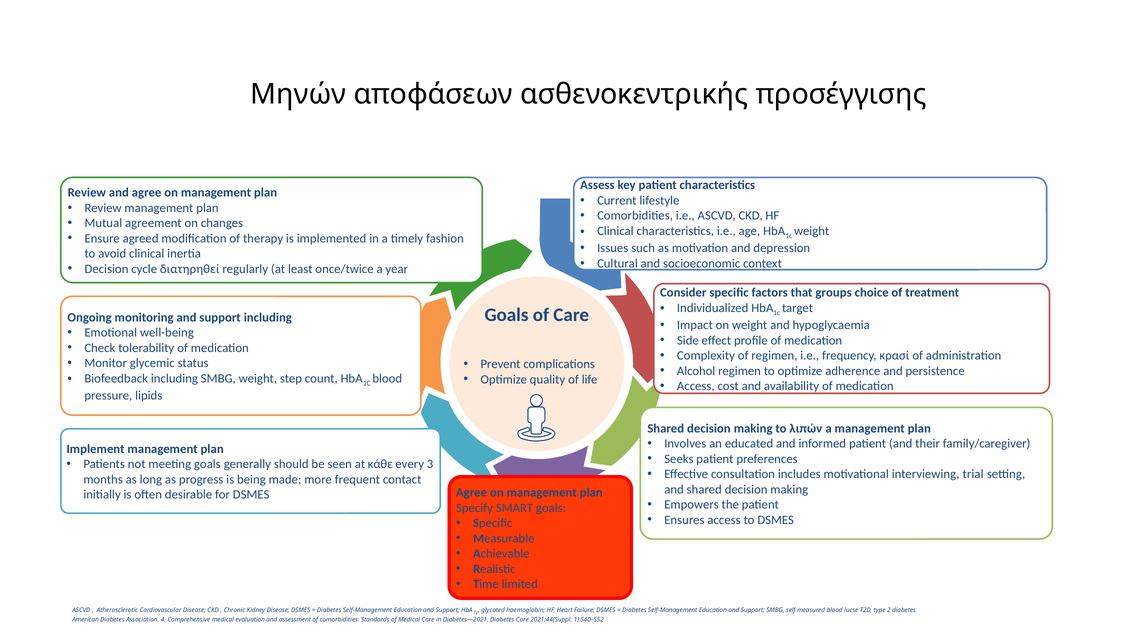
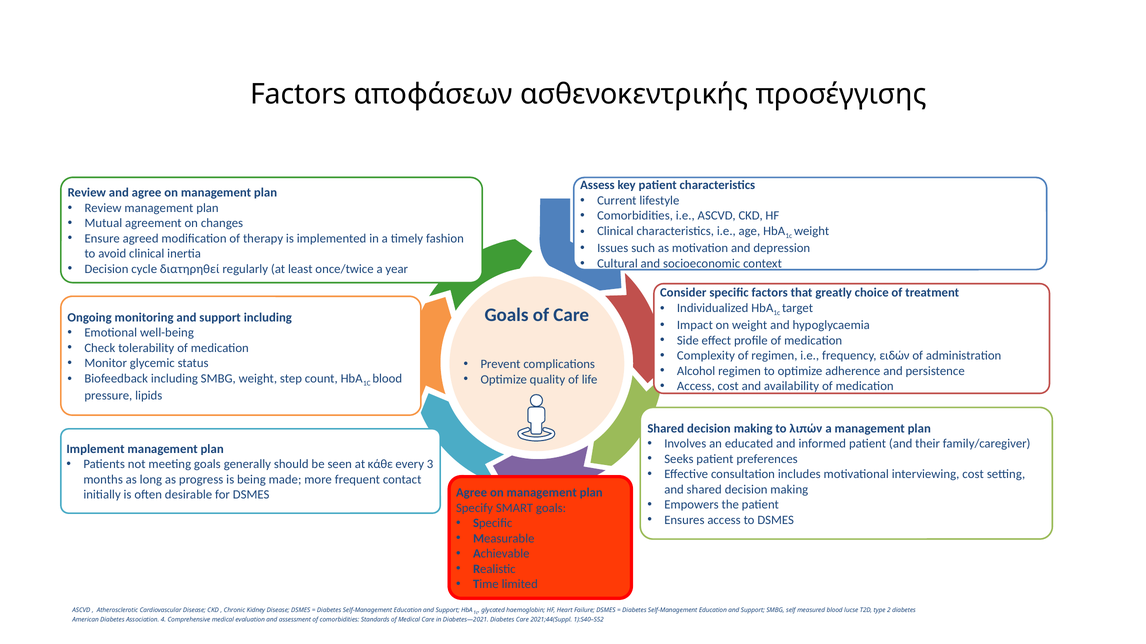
Μηνών: Μηνών -> Factors (298, 95)
groups: groups -> greatly (834, 293)
κρασί: κρασί -> ειδών (894, 356)
interviewing trial: trial -> cost (973, 475)
